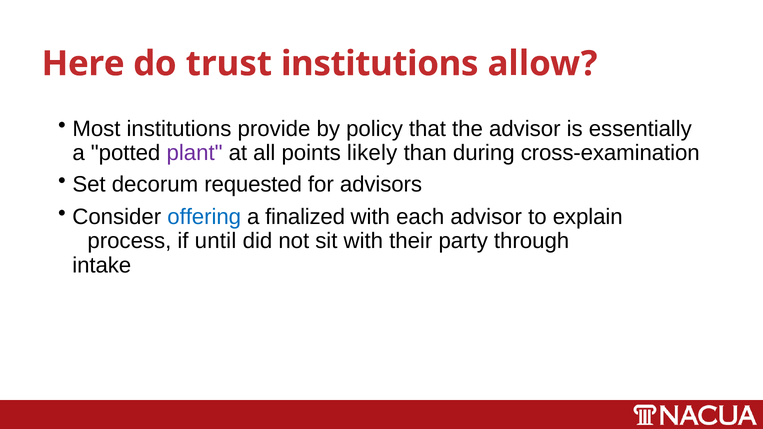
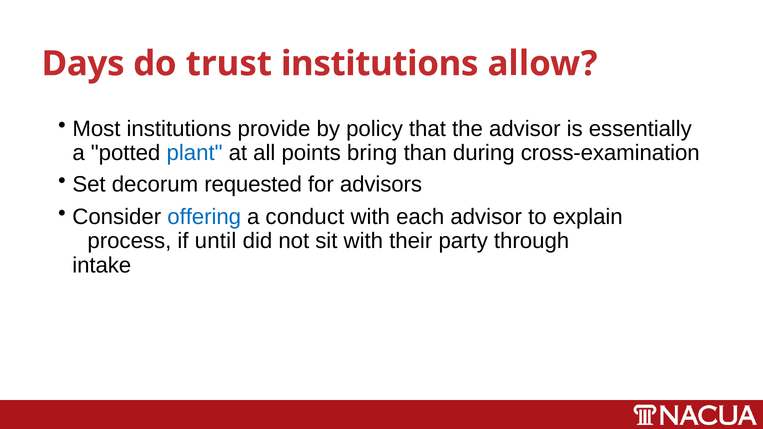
Here: Here -> Days (83, 64)
plant colour: purple -> blue (195, 153)
likely: likely -> bring (372, 153)
finalized: finalized -> conduct (305, 217)
